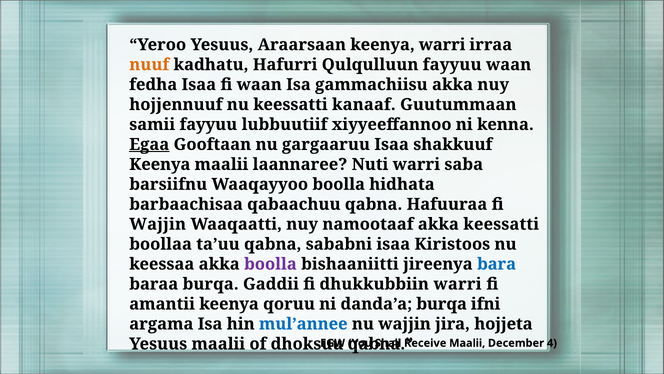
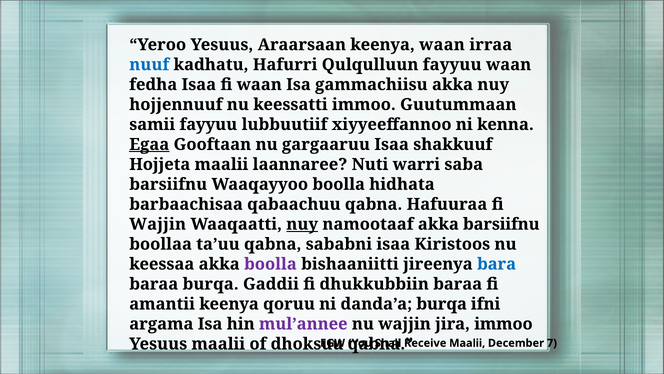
keenya warri: warri -> waan (442, 45)
nuuf colour: orange -> blue (149, 65)
keessatti kanaaf: kanaaf -> immoo (364, 104)
Keenya: Keenya -> Hojjeta (160, 164)
nuy underline: none -> present (302, 224)
akka keessatti: keessatti -> barsiifnu (501, 224)
dhukkubbiin warri: warri -> baraa (458, 284)
mul’annee colour: blue -> purple (303, 324)
jira hojjeta: hojjeta -> immoo (503, 324)
4: 4 -> 7 (552, 343)
